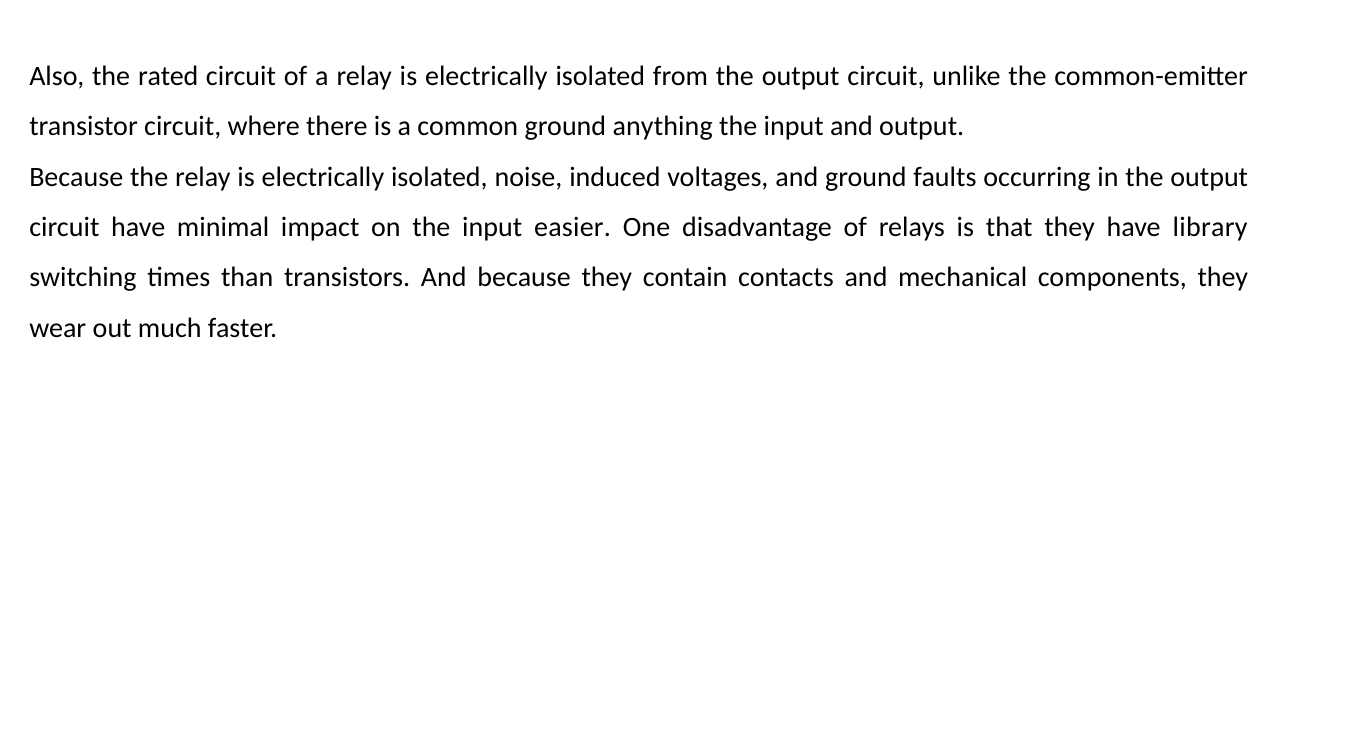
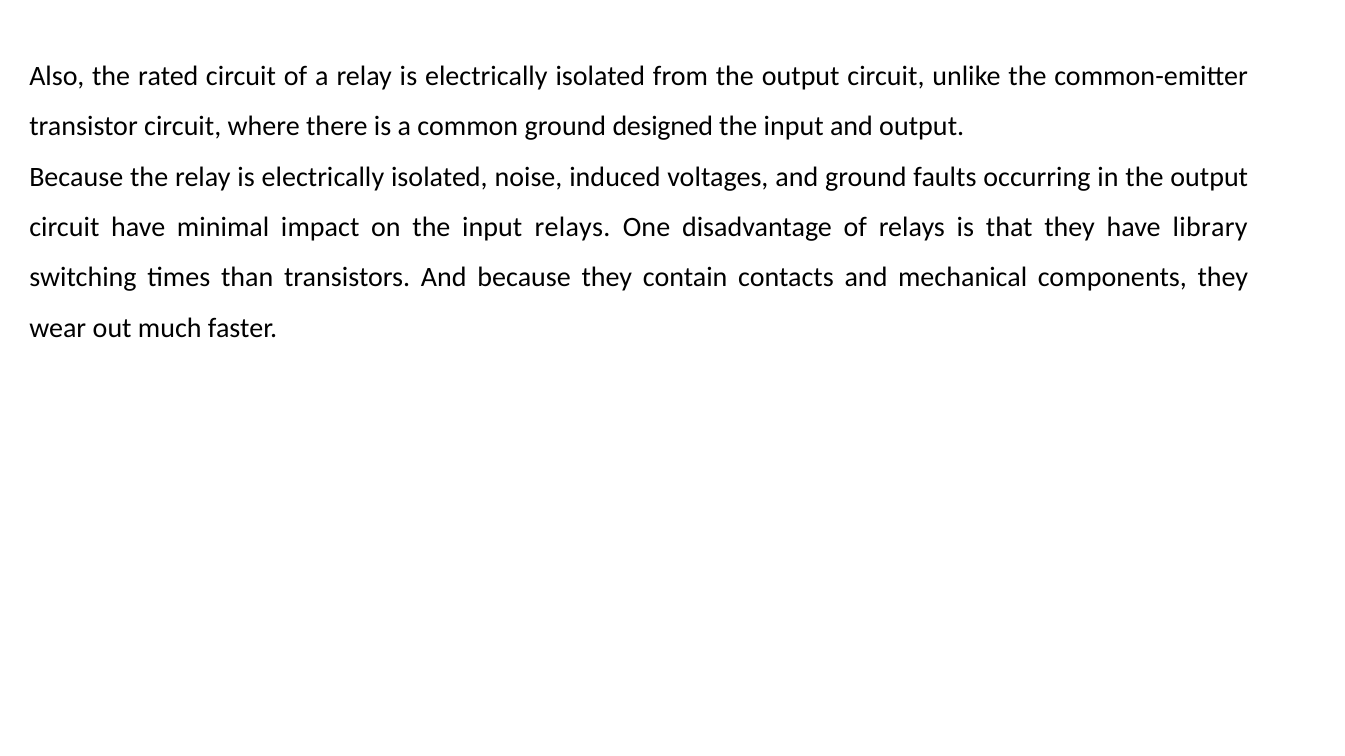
anything: anything -> designed (663, 126)
input easier: easier -> relays (573, 227)
